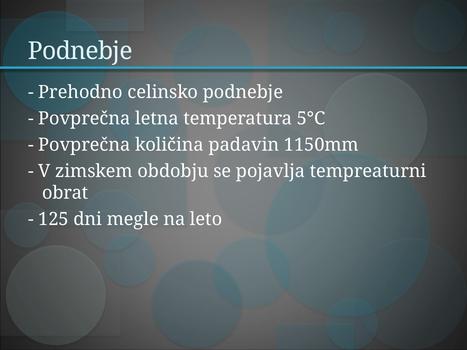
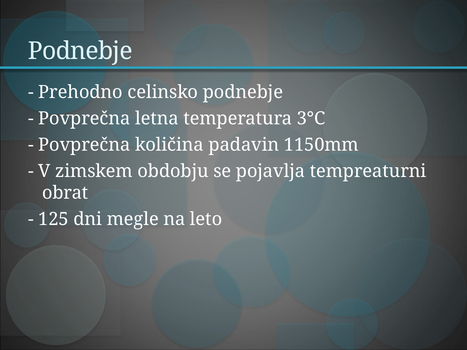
5°C: 5°C -> 3°C (311, 119)
